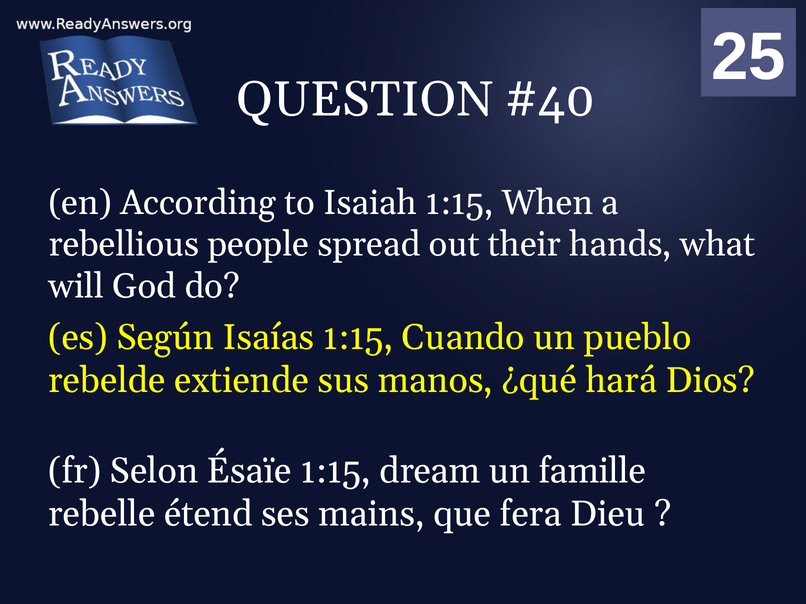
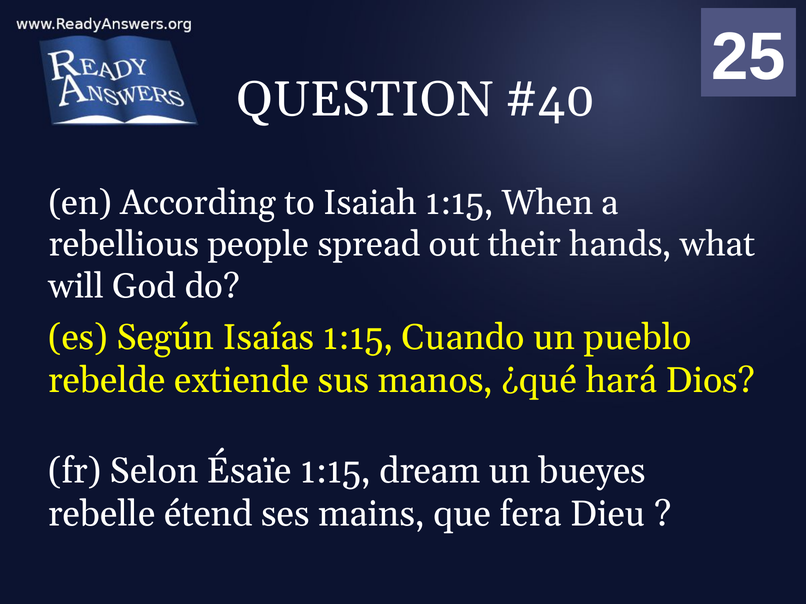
famille: famille -> bueyes (592, 471)
